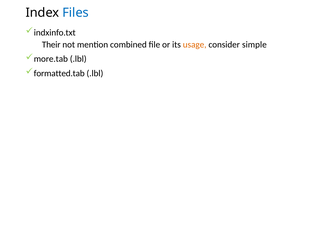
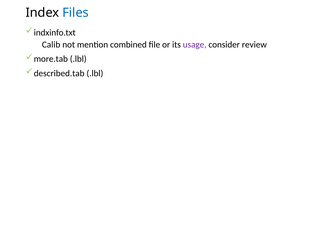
Their: Their -> Calib (51, 44)
usage colour: orange -> purple (195, 44)
simple: simple -> review (254, 44)
formatted.tab: formatted.tab -> described.tab (59, 73)
